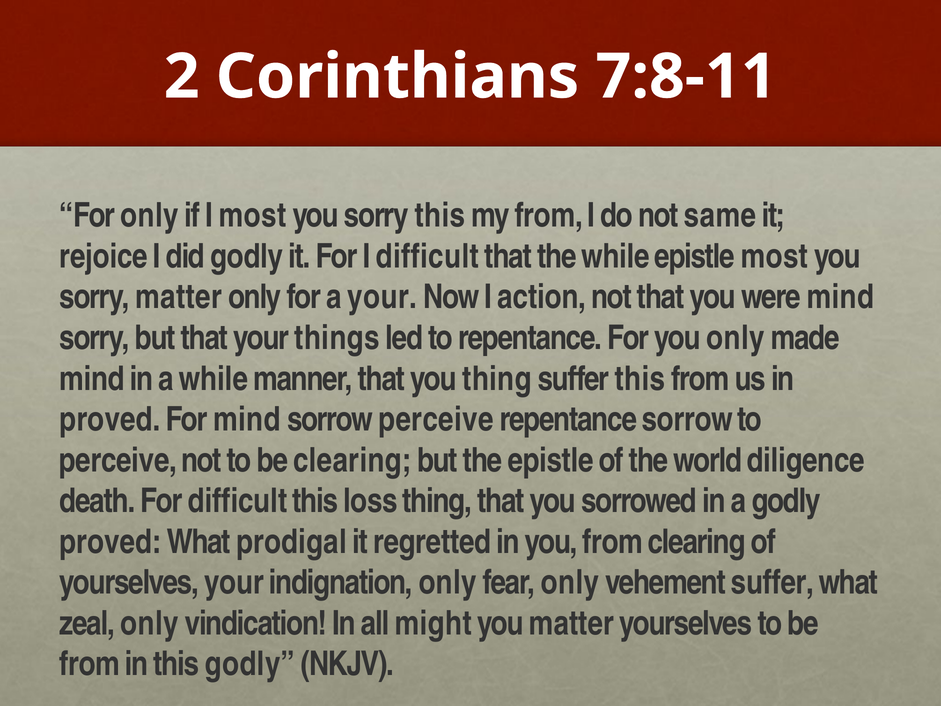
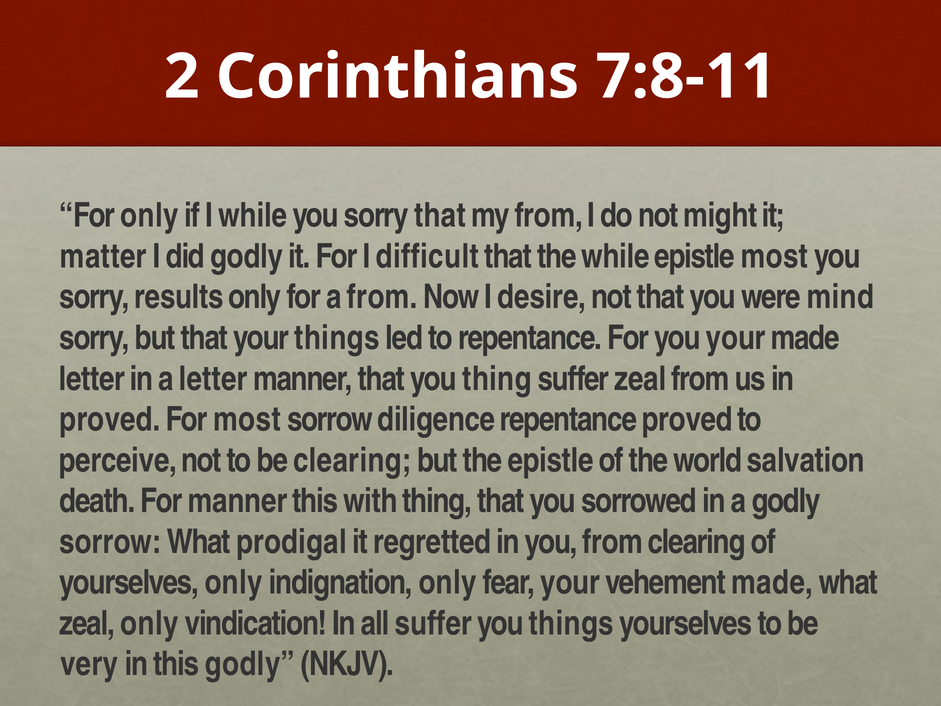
I most: most -> while (253, 216)
sorry this: this -> that (440, 216)
same: same -> might (720, 216)
rejoice: rejoice -> matter (103, 256)
sorry matter: matter -> results (179, 297)
a your: your -> from (382, 297)
action: action -> desire (542, 297)
you only: only -> your (736, 338)
mind: mind -> letter (92, 379)
a while: while -> letter (213, 379)
suffer this: this -> zeal (640, 379)
For mind: mind -> most (247, 419)
sorrow perceive: perceive -> diligence (436, 419)
repentance sorrow: sorrow -> proved (687, 419)
diligence: diligence -> salvation (806, 460)
For difficult: difficult -> manner (238, 501)
loss: loss -> with (370, 501)
proved: proved -> sorrow (110, 542)
yourselves your: your -> only (234, 582)
fear only: only -> your (570, 582)
vehement suffer: suffer -> made (772, 582)
all might: might -> suffer (433, 623)
you matter: matter -> things (571, 623)
from: from -> very (89, 664)
